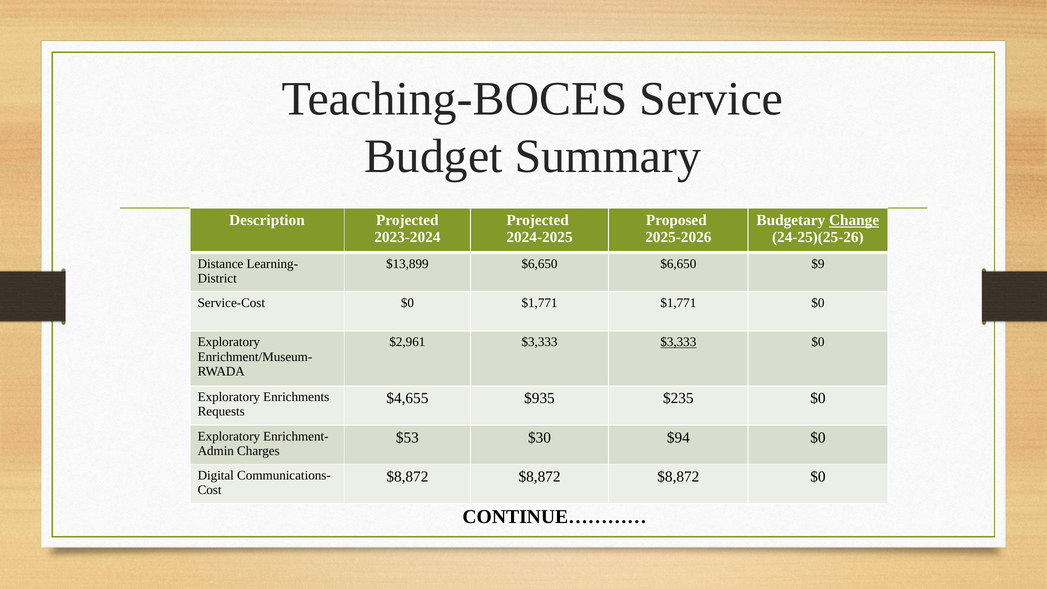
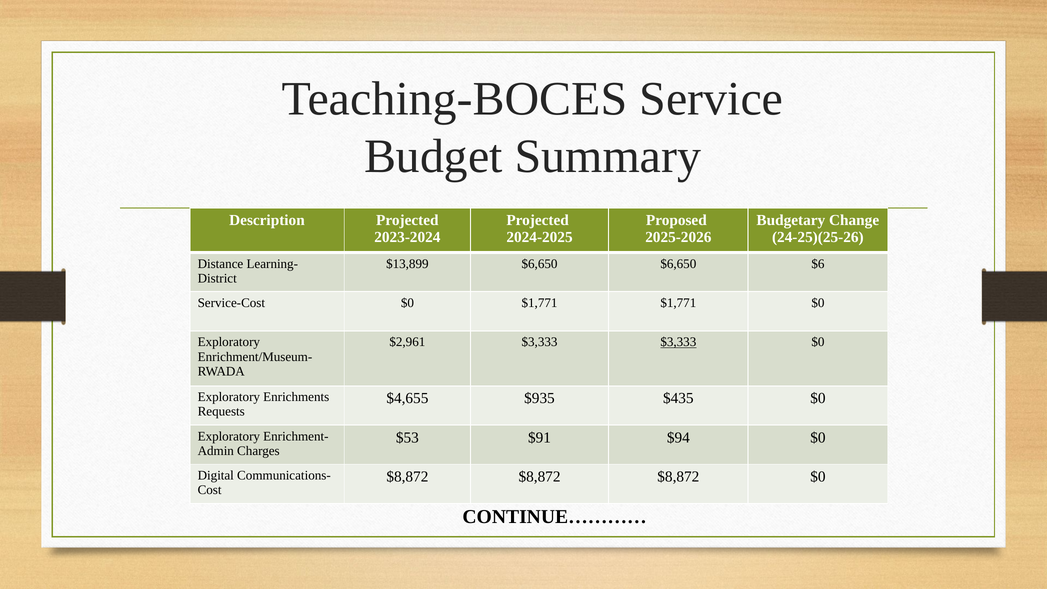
Change underline: present -> none (854, 220)
$9: $9 -> $6 (818, 264)
$235: $235 -> $435 (678, 398)
$30: $30 -> $91 (540, 437)
